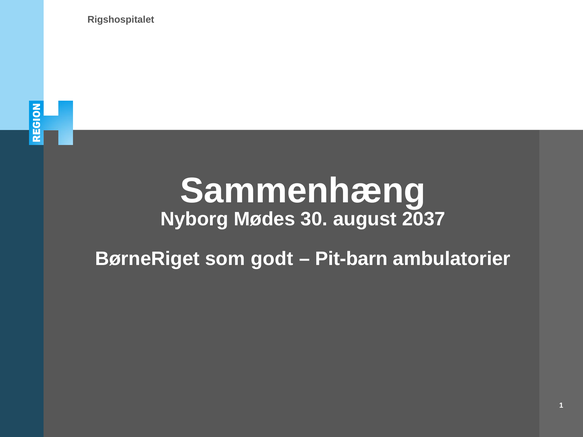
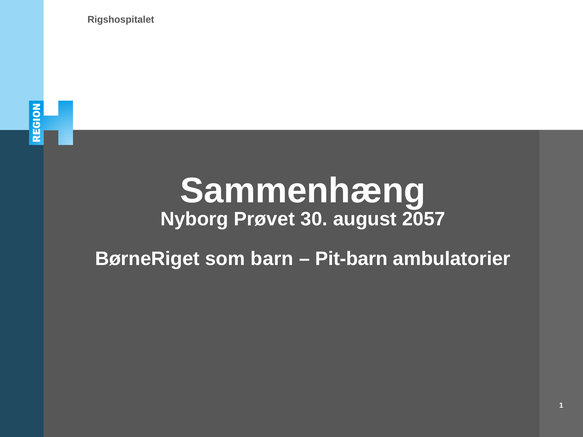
Mødes: Mødes -> Prøvet (264, 219)
2037: 2037 -> 2057 (424, 219)
godt: godt -> barn (272, 259)
